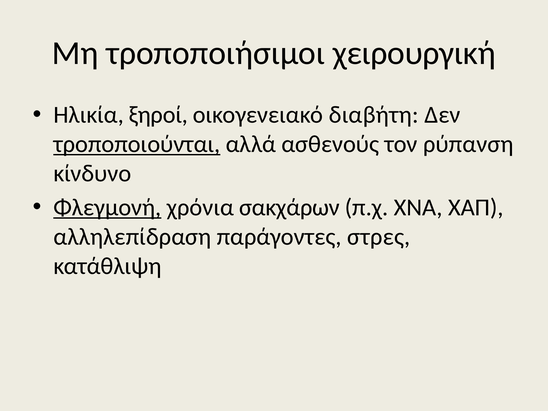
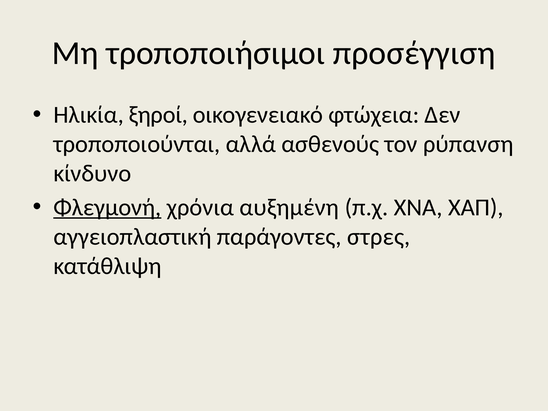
χειρουργική: χειρουργική -> προσέγγιση (414, 53)
διαβήτη: διαβήτη -> φτώχεια (374, 115)
τροποποιούνται underline: present -> none (137, 144)
σακχάρων: σακχάρων -> αυξημένη (289, 208)
αλληλεπίδραση: αλληλεπίδραση -> αγγειοπλαστική (132, 237)
